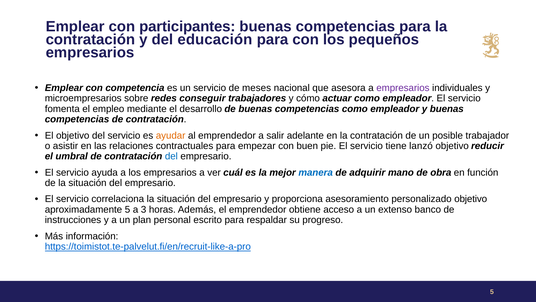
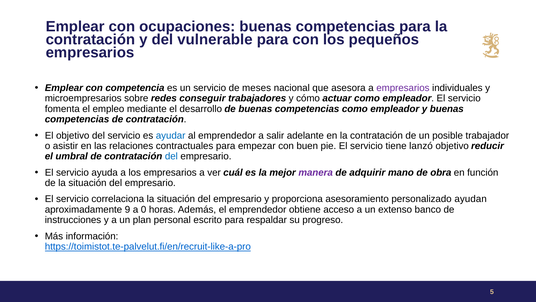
participantes: participantes -> ocupaciones (187, 27)
educación: educación -> vulnerable (215, 39)
ayudar colour: orange -> blue (171, 135)
manera colour: blue -> purple (316, 172)
personalizado objetivo: objetivo -> ayudan (471, 199)
aproximadamente 5: 5 -> 9 (127, 209)
3: 3 -> 0 (144, 209)
